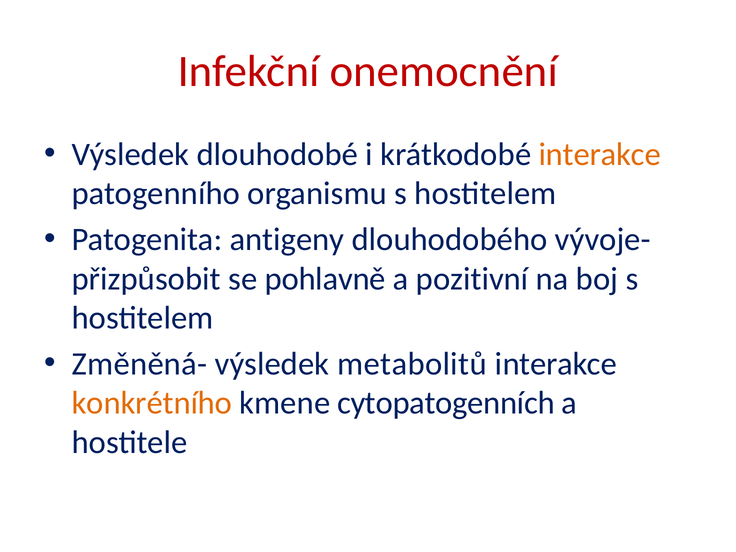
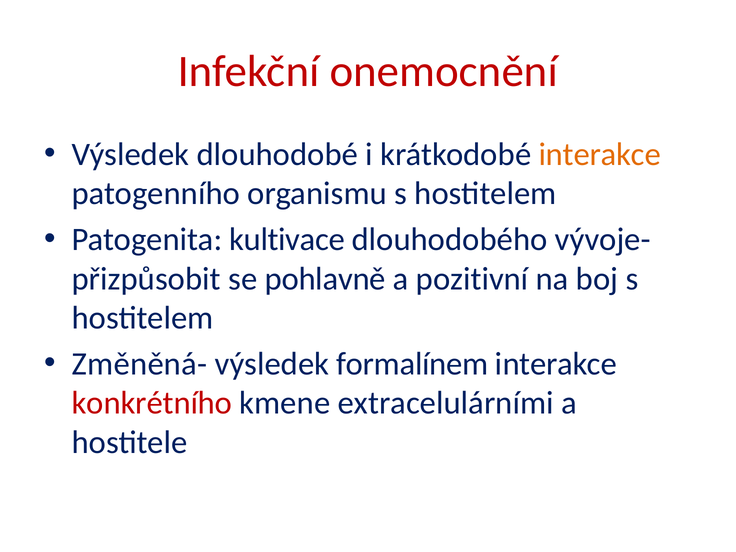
antigeny: antigeny -> kultivace (287, 239)
metabolitů: metabolitů -> formalínem (412, 364)
konkrétního colour: orange -> red (152, 403)
cytopatogenních: cytopatogenních -> extracelulárními (446, 403)
